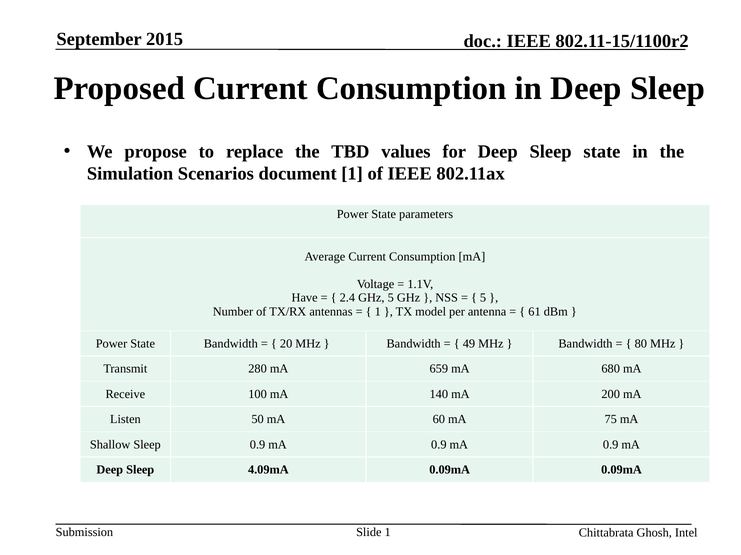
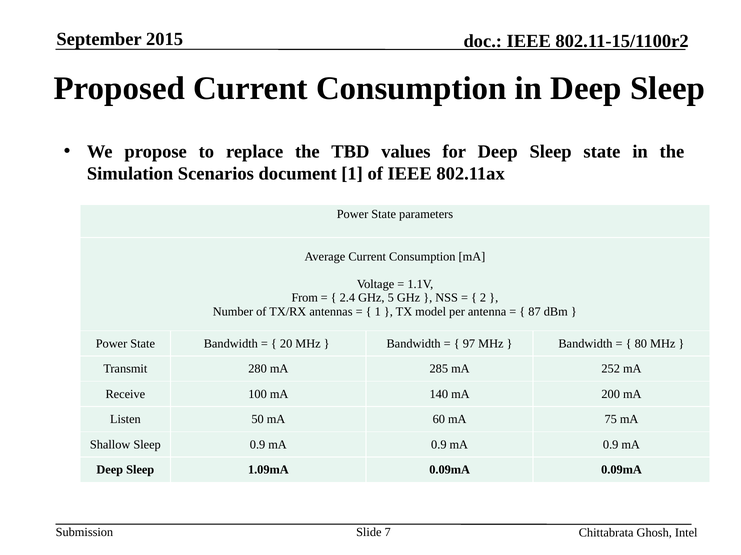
Have: Have -> From (305, 298)
5: 5 -> 2 (483, 298)
61: 61 -> 87 (535, 312)
49: 49 -> 97 (469, 344)
659: 659 -> 285 (439, 369)
680: 680 -> 252 (611, 369)
4.09mA: 4.09mA -> 1.09mA (268, 470)
Slide 1: 1 -> 7 (388, 533)
